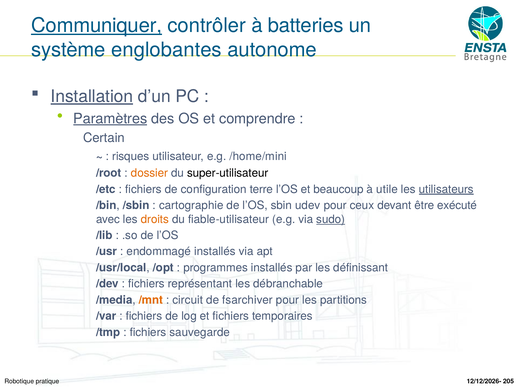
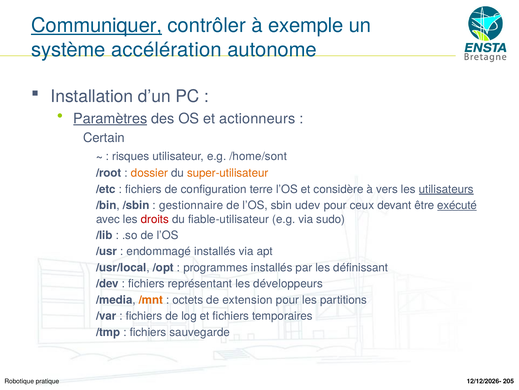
batteries: batteries -> exemple (306, 26)
englobantes: englobantes -> accélération (166, 50)
Installation underline: present -> none (92, 96)
comprendre: comprendre -> actionneurs (257, 118)
/home/mini: /home/mini -> /home/sont (258, 156)
super-utilisateur colour: black -> orange (228, 173)
beaucoup: beaucoup -> considère (339, 189)
utile: utile -> vers (387, 189)
cartographie: cartographie -> gestionnaire (191, 205)
exécuté underline: none -> present (457, 205)
droits colour: orange -> red (155, 219)
sudo underline: present -> none (331, 219)
débranchable: débranchable -> développeurs (288, 283)
circuit: circuit -> octets (188, 299)
fsarchiver: fsarchiver -> extension (248, 299)
